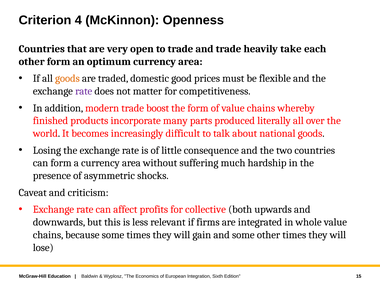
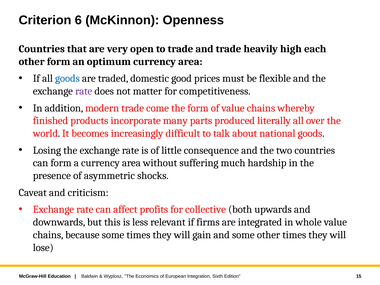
4: 4 -> 6 (78, 20)
take: take -> high (291, 49)
goods colour: orange -> blue (67, 78)
boost: boost -> come (158, 108)
